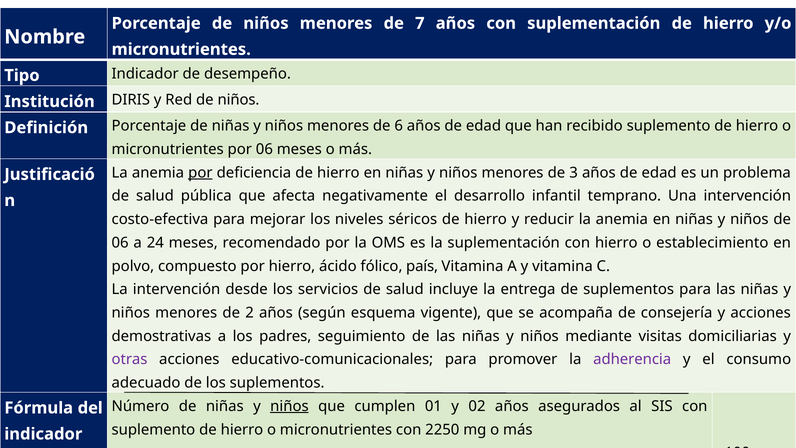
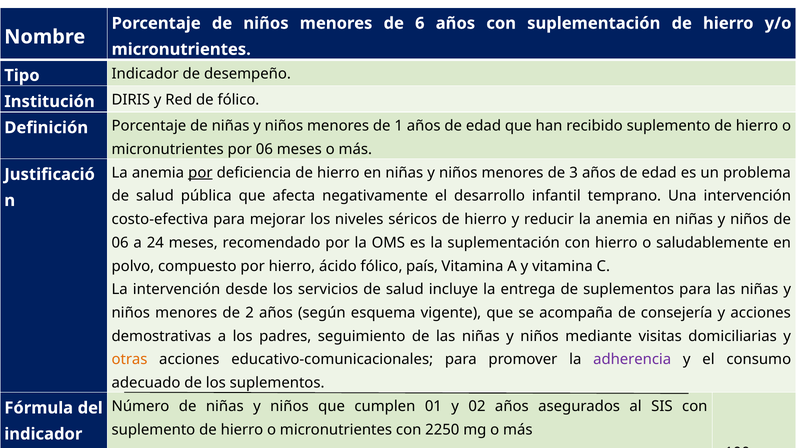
7: 7 -> 6 (420, 23)
Red de niños: niños -> fólico (238, 100)
6: 6 -> 1 (399, 126)
establecimiento: establecimiento -> saludablemente (712, 243)
otras colour: purple -> orange (130, 359)
niños underline: present -> none (289, 406)
